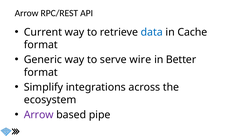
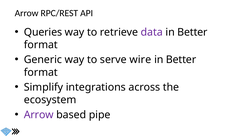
Current: Current -> Queries (43, 32)
data colour: blue -> purple (152, 32)
Cache: Cache -> Better (192, 32)
